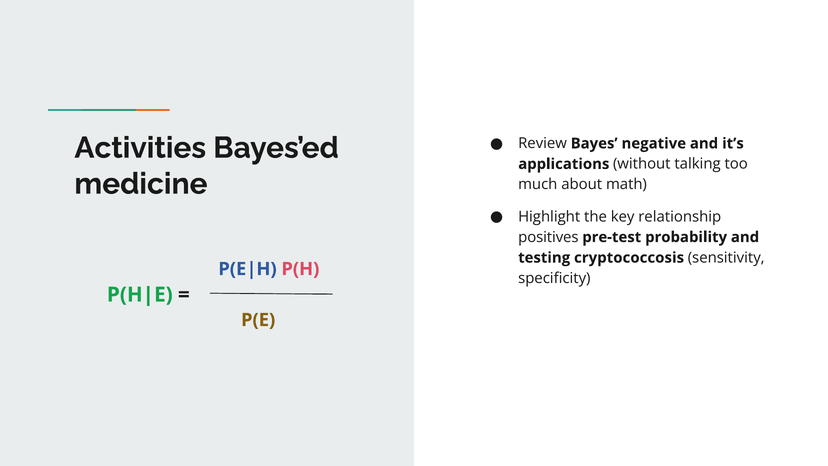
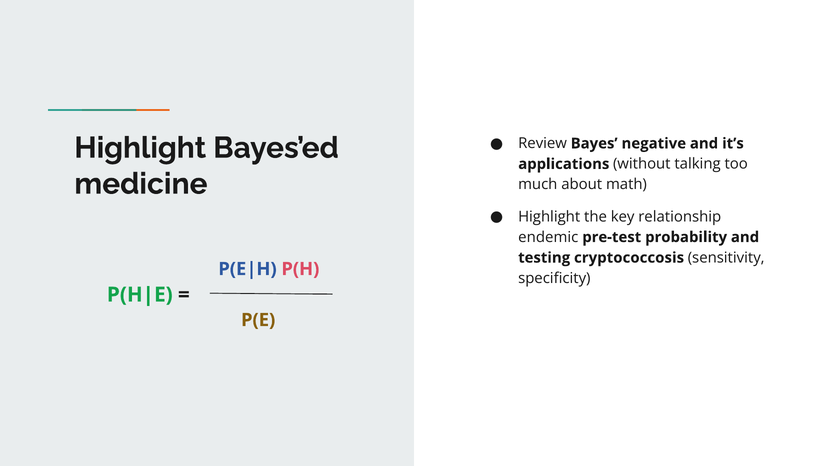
Activities: Activities -> Highlight (140, 148)
positives: positives -> endemic (548, 237)
